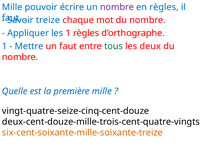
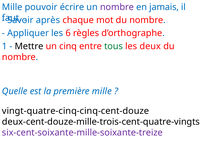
en règles: règles -> jamais (164, 7)
treize: treize -> après (48, 20)
les 1: 1 -> 6 (68, 33)
Mettre colour: blue -> black (29, 46)
un faut: faut -> cinq (68, 46)
vingt-quatre-seize-cinq-cent-douze: vingt-quatre-seize-cinq-cent-douze -> vingt-quatre-cinq-cinq-cent-douze (75, 111)
six-cent-soixante-mille-soixante-treize colour: orange -> purple (82, 133)
